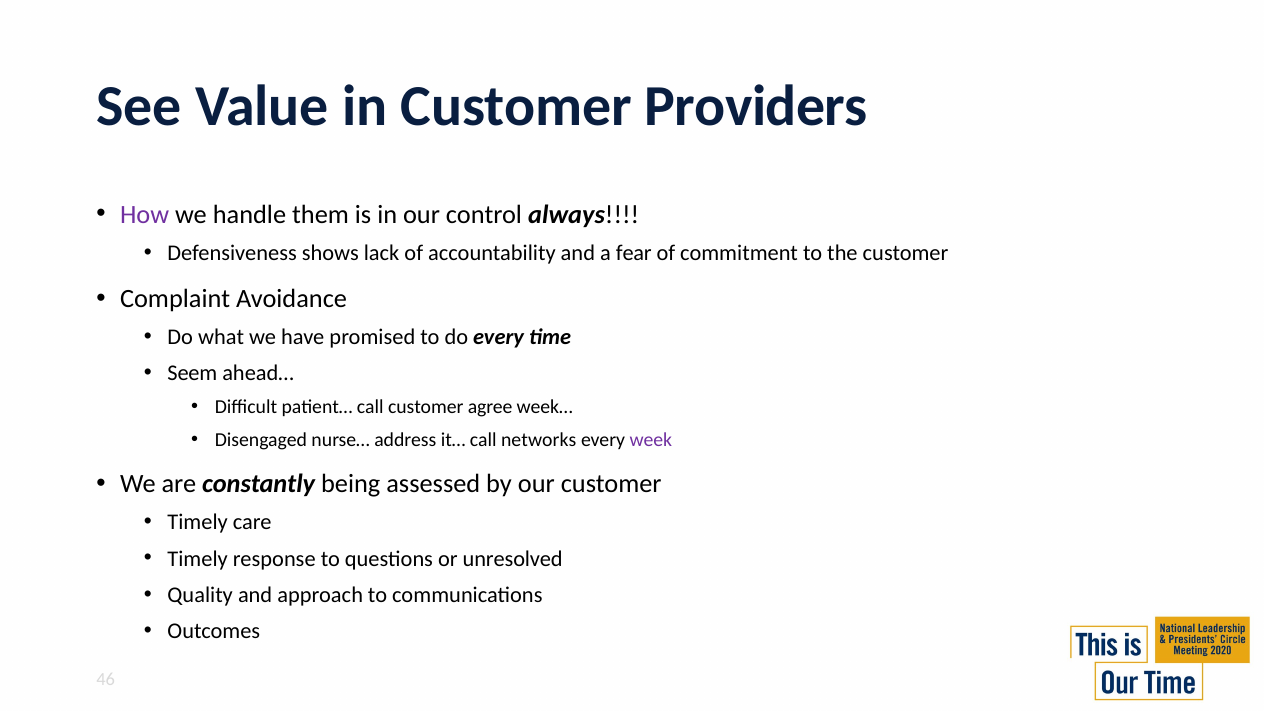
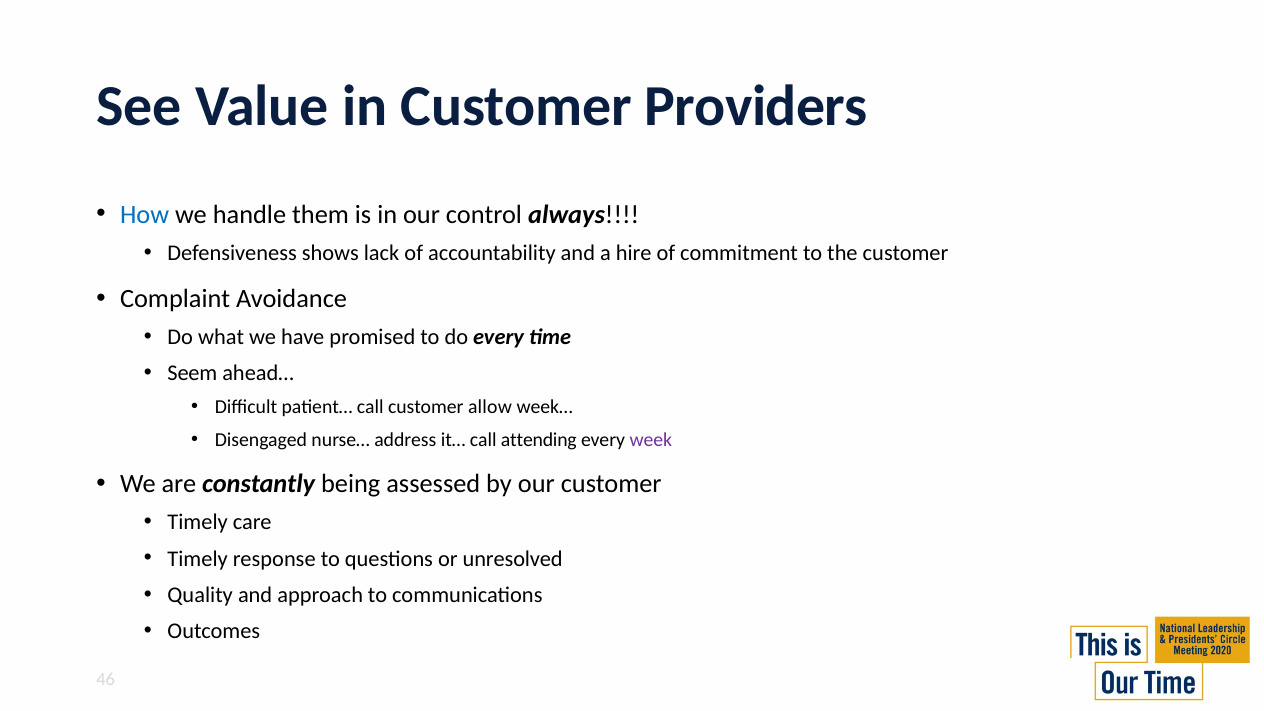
How colour: purple -> blue (145, 215)
fear: fear -> hire (634, 253)
agree: agree -> allow (490, 407)
networks: networks -> attending (539, 440)
